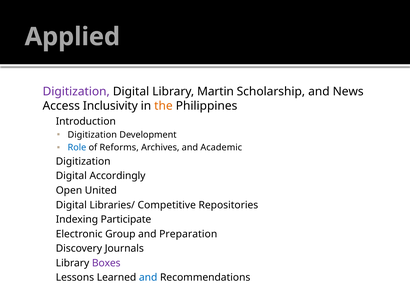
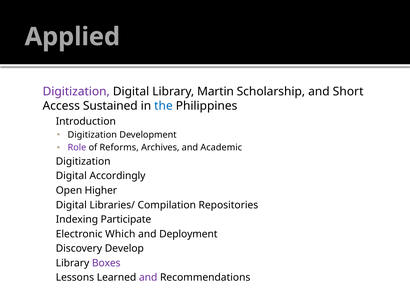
News: News -> Short (348, 92)
Inclusivity: Inclusivity -> Sustained (110, 106)
the colour: orange -> blue (163, 106)
Role colour: blue -> purple (77, 148)
United: United -> Higher (101, 191)
Competitive: Competitive -> Compilation (167, 205)
Group: Group -> Which (120, 234)
Preparation: Preparation -> Deployment (188, 234)
Journals: Journals -> Develop (124, 249)
and colour: blue -> purple (148, 278)
